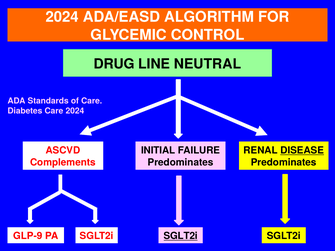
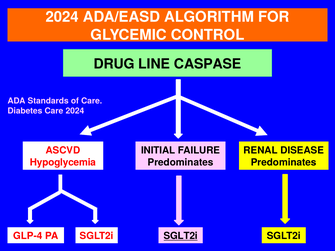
NEUTRAL: NEUTRAL -> CASPASE (208, 64)
DISEASE underline: present -> none (302, 151)
Complements: Complements -> Hypoglycemia (63, 163)
GLP-9: GLP-9 -> GLP-4 (28, 236)
